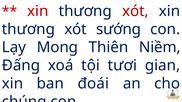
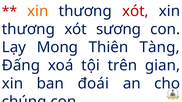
xin colour: red -> orange (38, 11)
sướng: sướng -> sương (119, 29)
Niềm: Niềm -> Tàng (160, 47)
tươi: tươi -> trên (122, 66)
